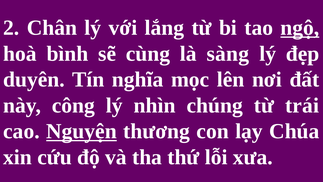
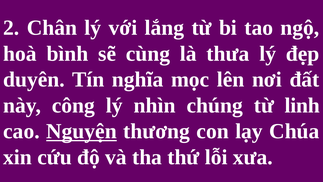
ngộ underline: present -> none (300, 28)
sàng: sàng -> thưa (228, 54)
trái: trái -> linh (302, 105)
